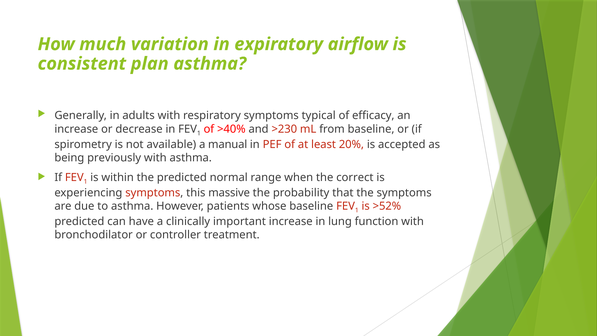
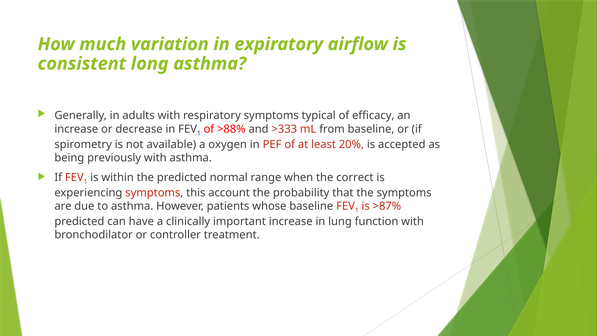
plan: plan -> long (150, 64)
>40%: >40% -> >88% (231, 129)
>230: >230 -> >333 (284, 129)
manual: manual -> oxygen (228, 144)
massive: massive -> account (229, 193)
>52%: >52% -> >87% (387, 206)
